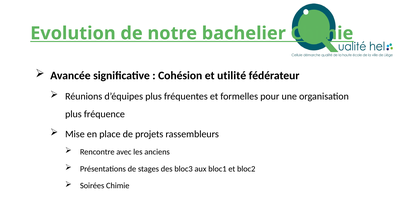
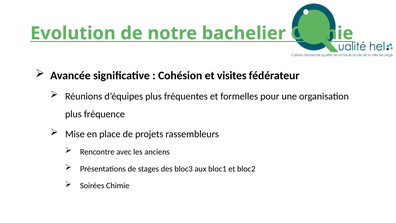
utilité: utilité -> visites (232, 75)
